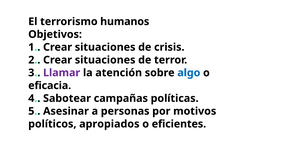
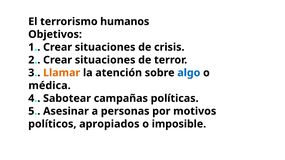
Llamar colour: purple -> orange (62, 73)
eficacia: eficacia -> médica (50, 86)
eficientes: eficientes -> imposible (179, 124)
